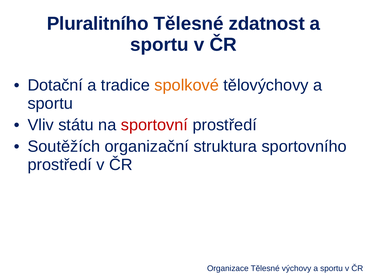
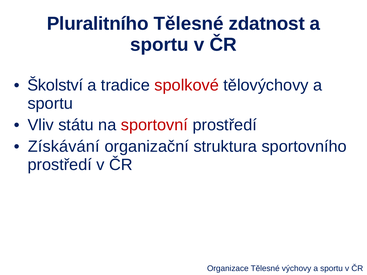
Dotační: Dotační -> Školství (55, 85)
spolkové colour: orange -> red (187, 85)
Soutěžích: Soutěžích -> Získávání (64, 147)
